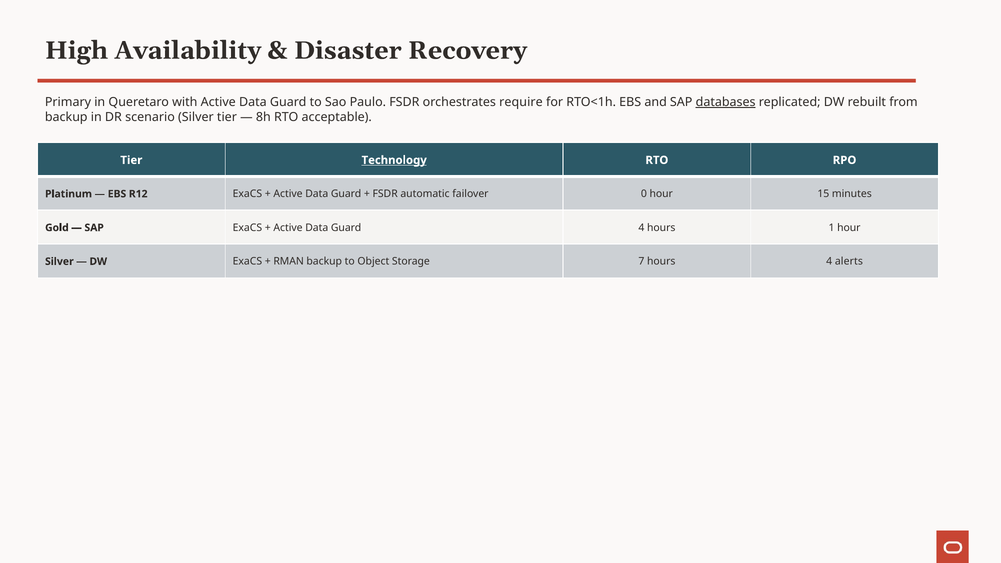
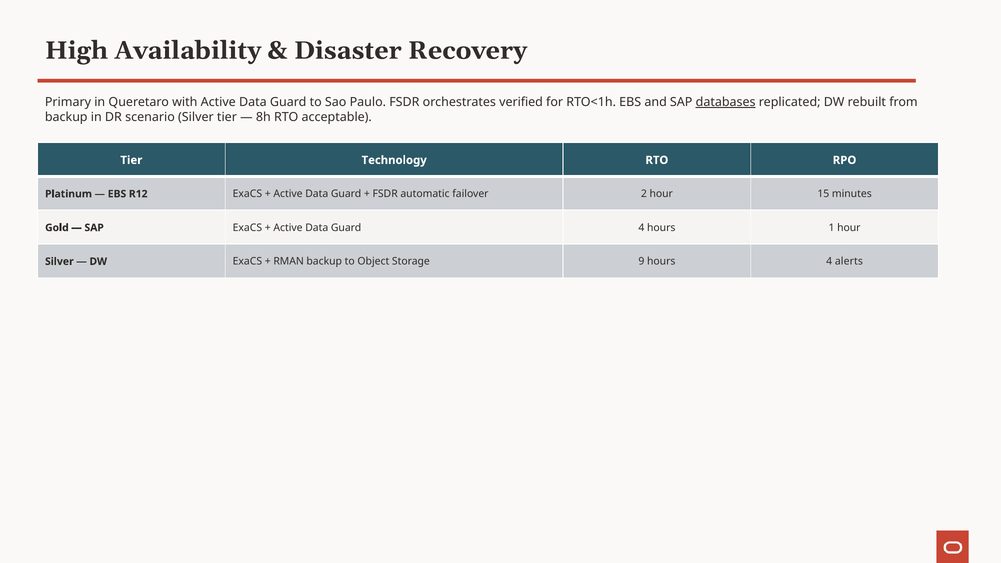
require: require -> verified (521, 102)
Technology underline: present -> none (394, 160)
0: 0 -> 2 (644, 194)
7: 7 -> 9 (641, 262)
